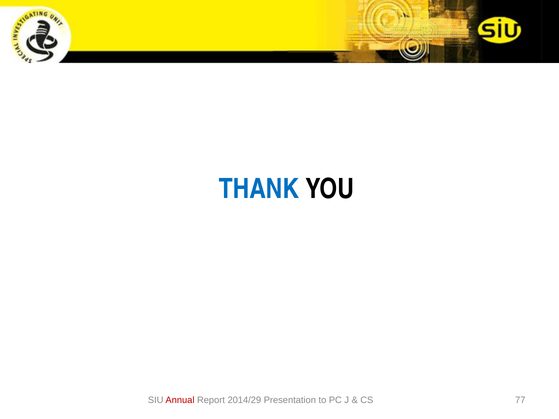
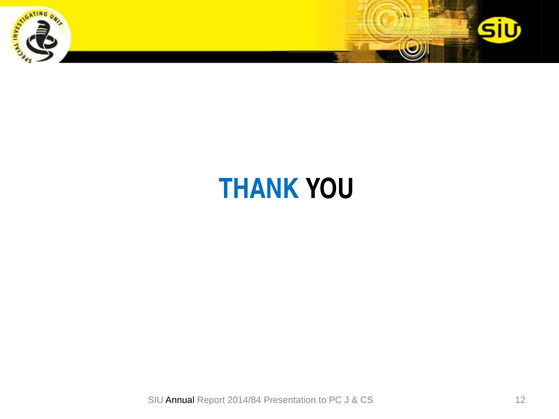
Annual colour: red -> black (180, 400)
2014/29: 2014/29 -> 2014/84 (244, 400)
77: 77 -> 12 (520, 400)
